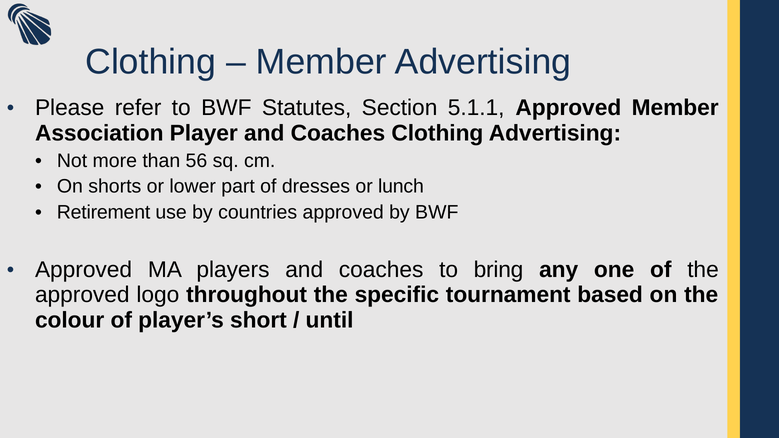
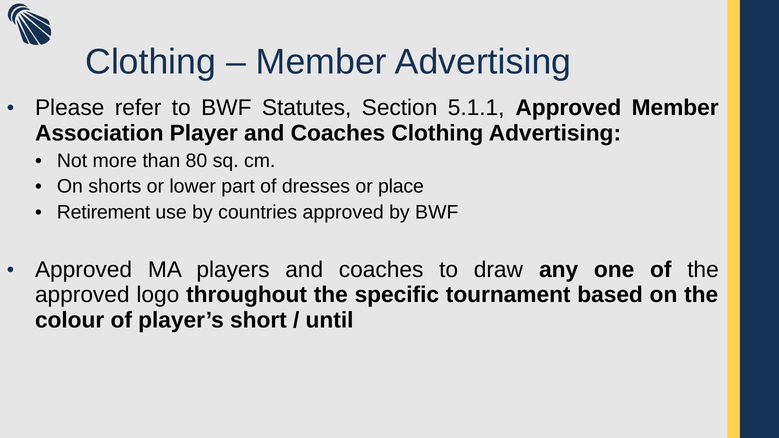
56: 56 -> 80 (196, 161)
lunch: lunch -> place (401, 187)
bring: bring -> draw (498, 270)
